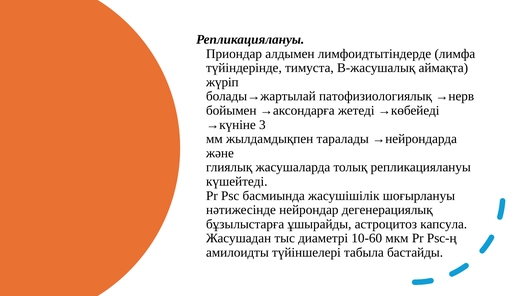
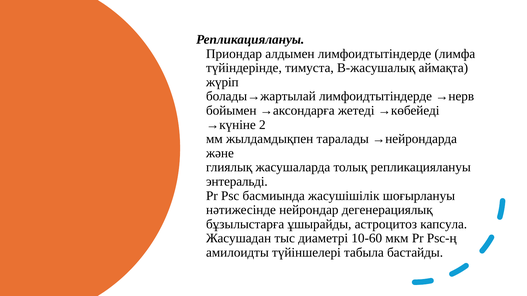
болады→жартылай патофизиологиялық: патофизиологиялық -> лимфоидтытіндерде (375, 96)
3: 3 -> 2 (262, 125)
күшейтеді: күшейтеді -> энтеральді (237, 182)
